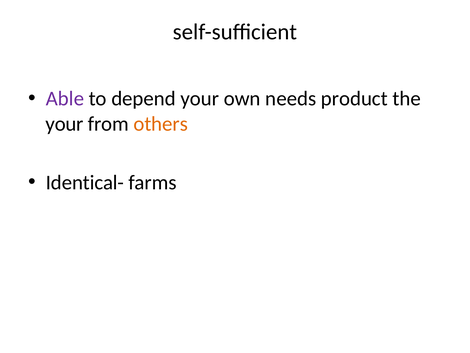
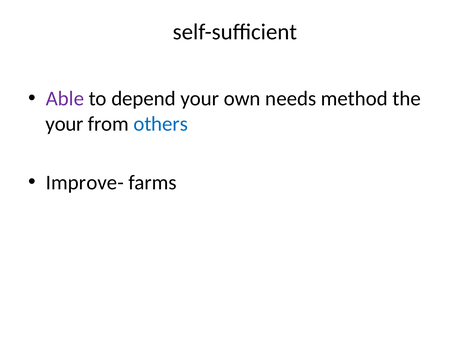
product: product -> method (354, 99)
others colour: orange -> blue (161, 124)
Identical-: Identical- -> Improve- (85, 182)
